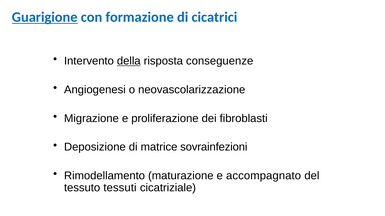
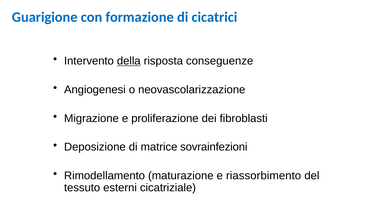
Guarigione underline: present -> none (45, 17)
accompagnato: accompagnato -> riassorbimento (264, 176)
tessuti: tessuti -> esterni (120, 188)
